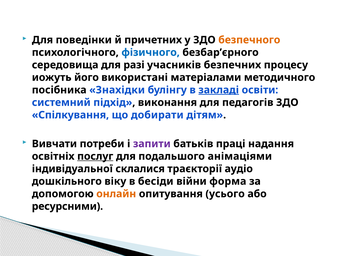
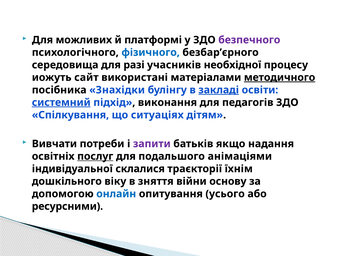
поведінки: поведінки -> можливих (84, 40)
причетних: причетних -> платформі (153, 40)
безпечного colour: orange -> purple (249, 40)
безпечних: безпечних -> необхідної (232, 65)
його: його -> сайт (86, 78)
методичного underline: none -> present (280, 78)
системний underline: none -> present (61, 103)
добирати: добирати -> ситуаціях (157, 115)
праці: праці -> якщо (231, 144)
аудіо: аудіо -> їхнім (239, 169)
бесіди: бесіди -> зняття (156, 182)
форма: форма -> основу (228, 182)
онлайн colour: orange -> blue (116, 194)
